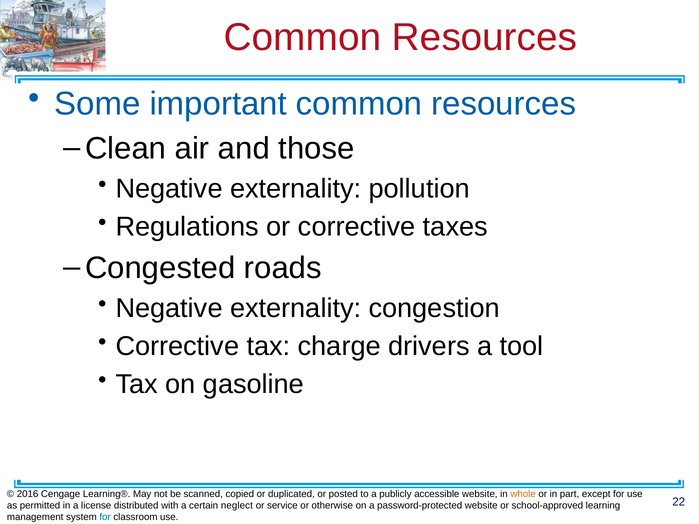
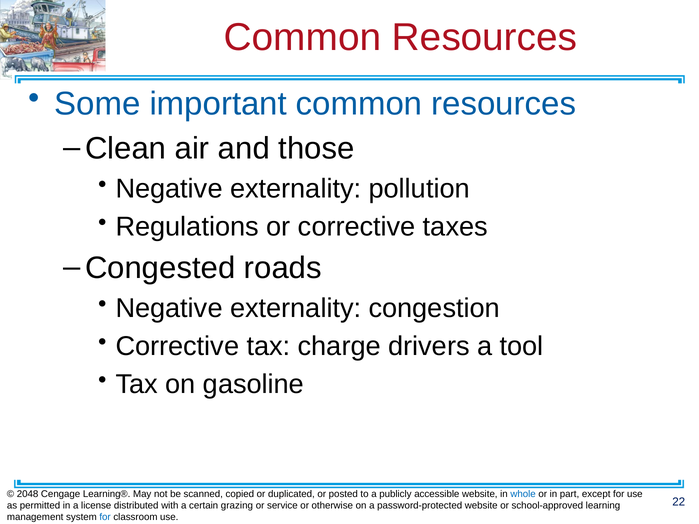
2016: 2016 -> 2048 (28, 494)
whole colour: orange -> blue (523, 494)
neglect: neglect -> grazing (237, 506)
